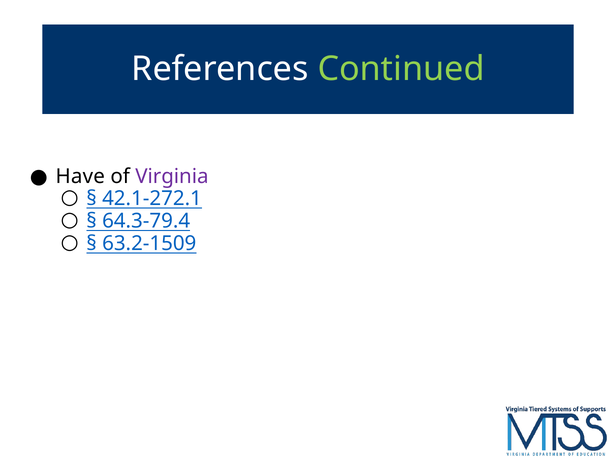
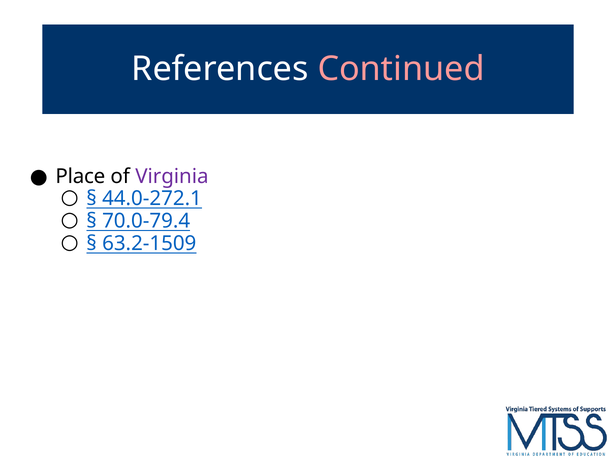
Continued colour: light green -> pink (401, 69)
Have: Have -> Place (80, 177)
42.1-272.1: 42.1-272.1 -> 44.0-272.1 (152, 199)
64.3-79.4: 64.3-79.4 -> 70.0-79.4 (146, 221)
